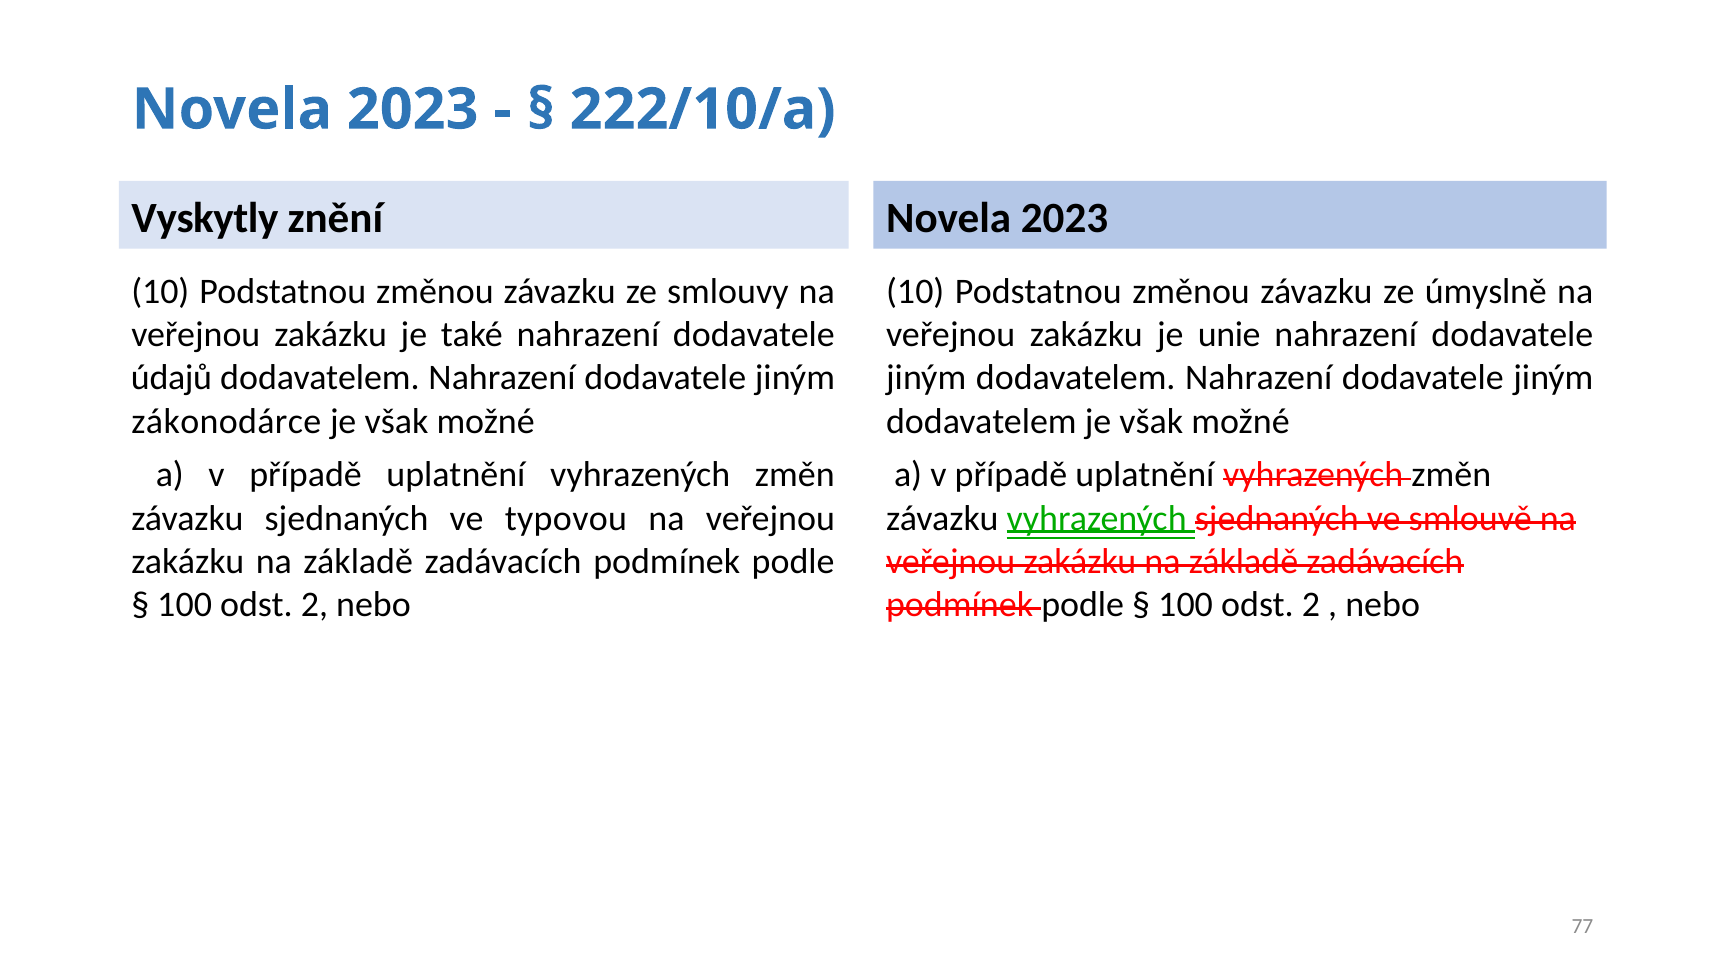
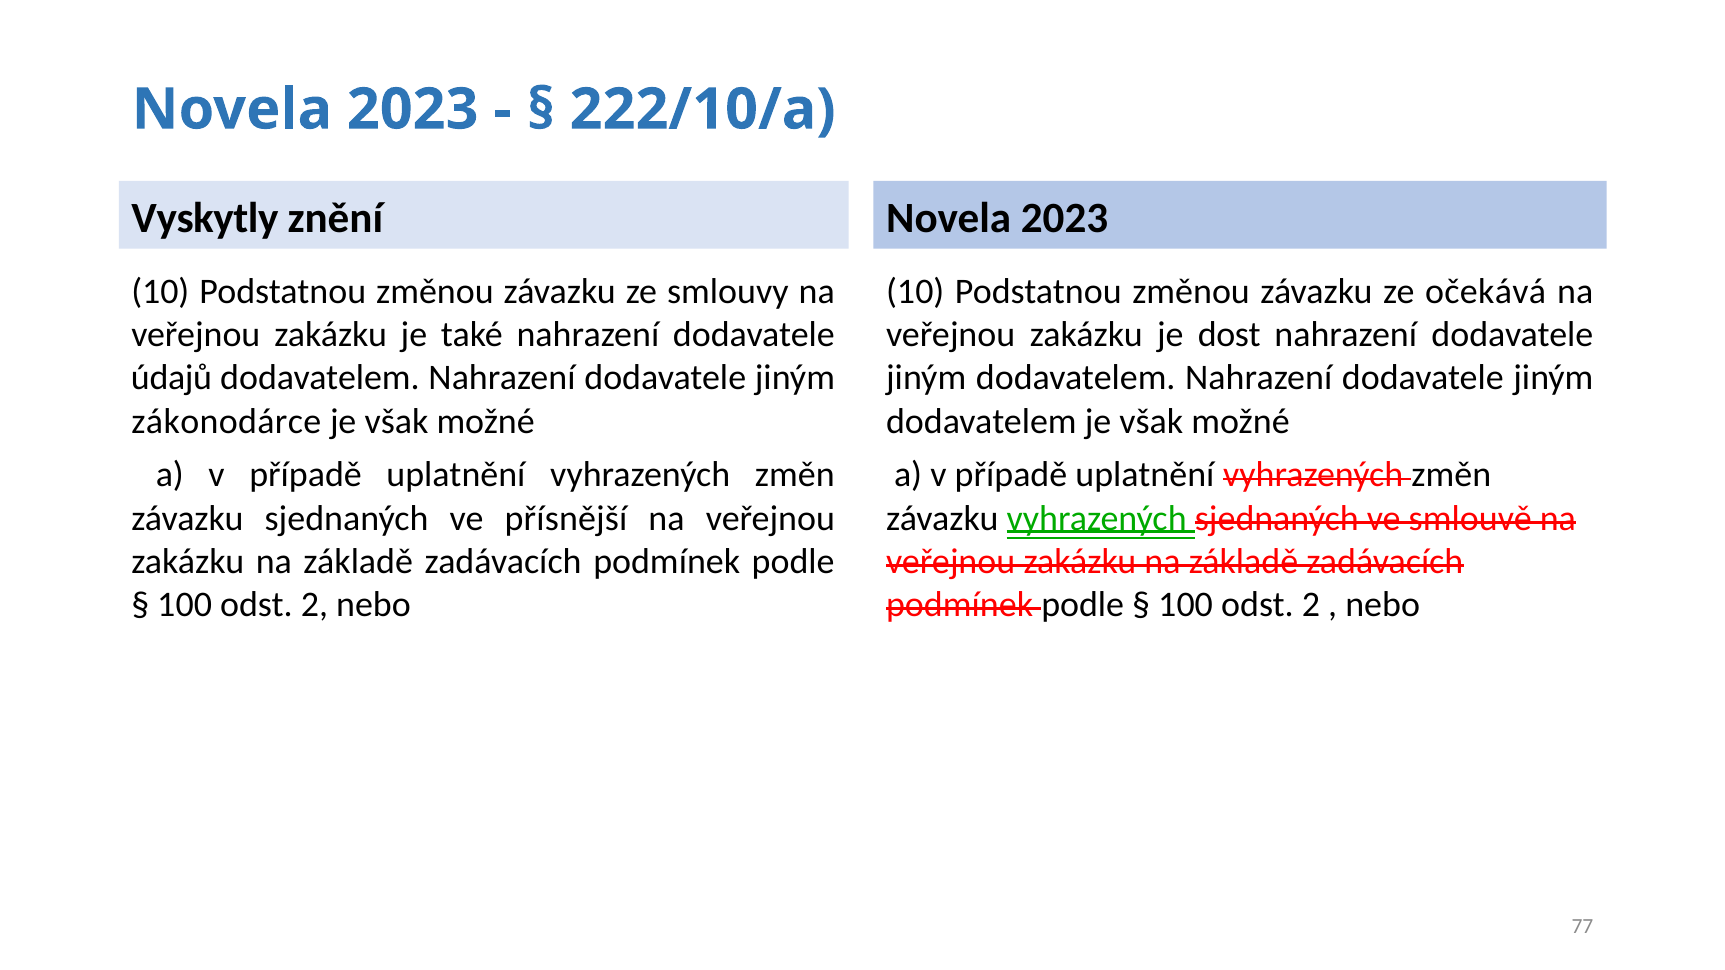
úmyslně: úmyslně -> očekává (1486, 292)
unie: unie -> dost (1229, 335)
typovou: typovou -> přísnější (566, 518)
